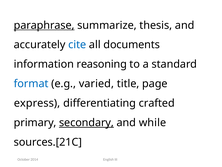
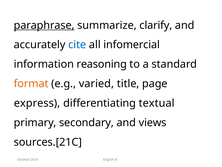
thesis: thesis -> clarify (156, 25)
documents: documents -> infomercial (132, 45)
format colour: blue -> orange (31, 83)
crafted: crafted -> textual (157, 103)
secondary underline: present -> none (86, 122)
while: while -> views (153, 122)
